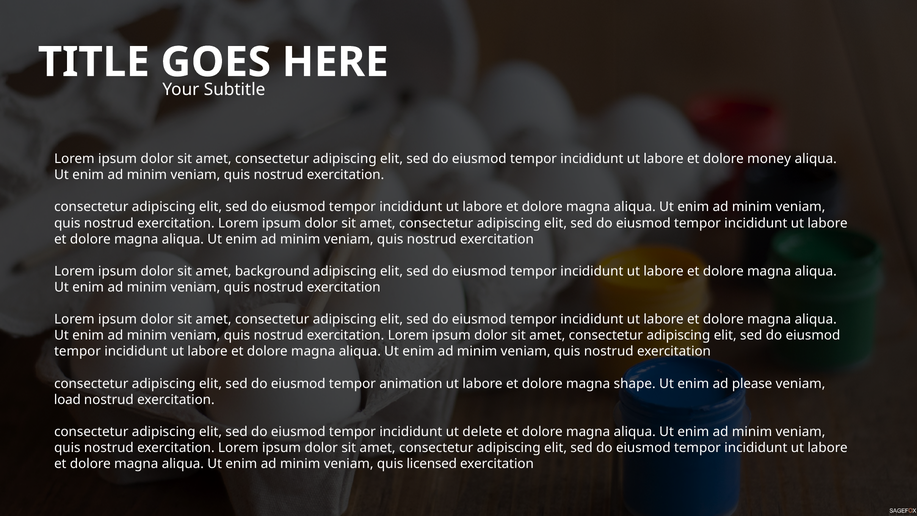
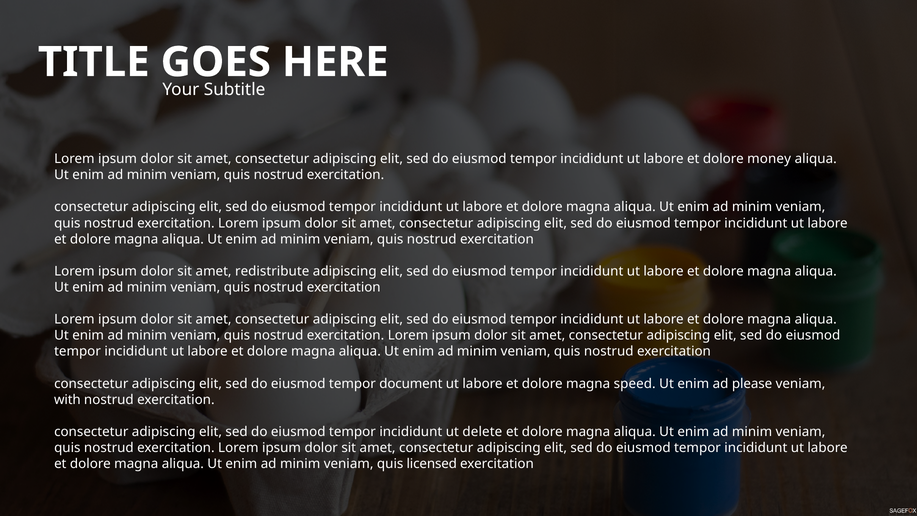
background: background -> redistribute (272, 271)
animation: animation -> document (411, 384)
shape: shape -> speed (635, 384)
load: load -> with (67, 400)
